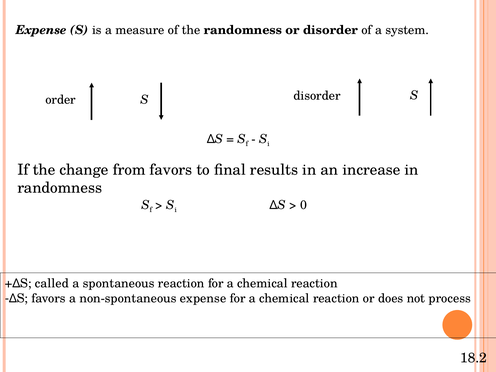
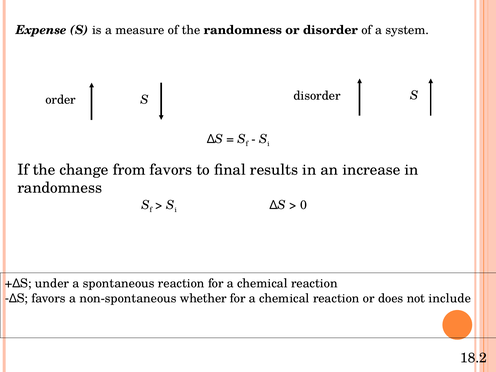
called: called -> under (52, 284)
non-spontaneous expense: expense -> whether (203, 298)
process: process -> include (450, 298)
